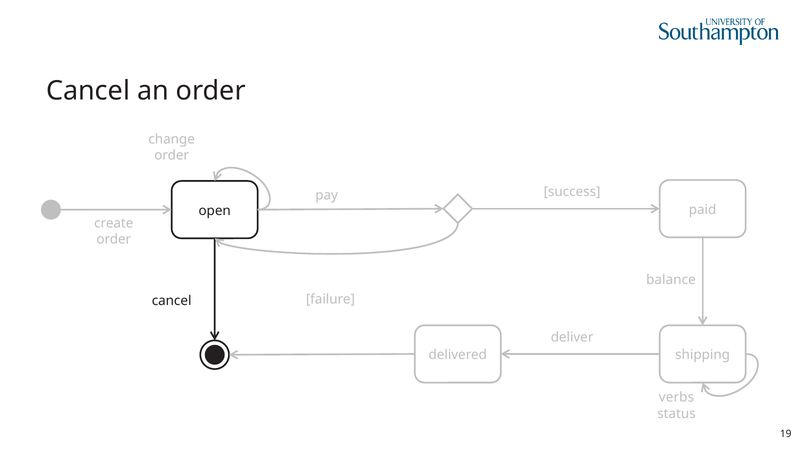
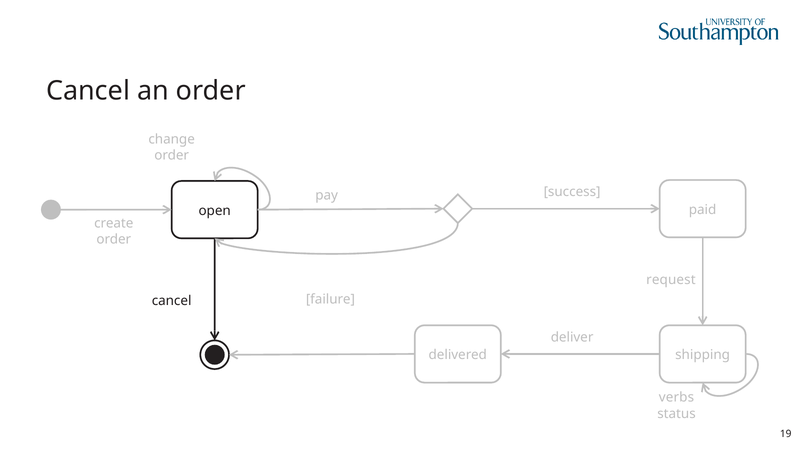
balance: balance -> request (671, 280)
